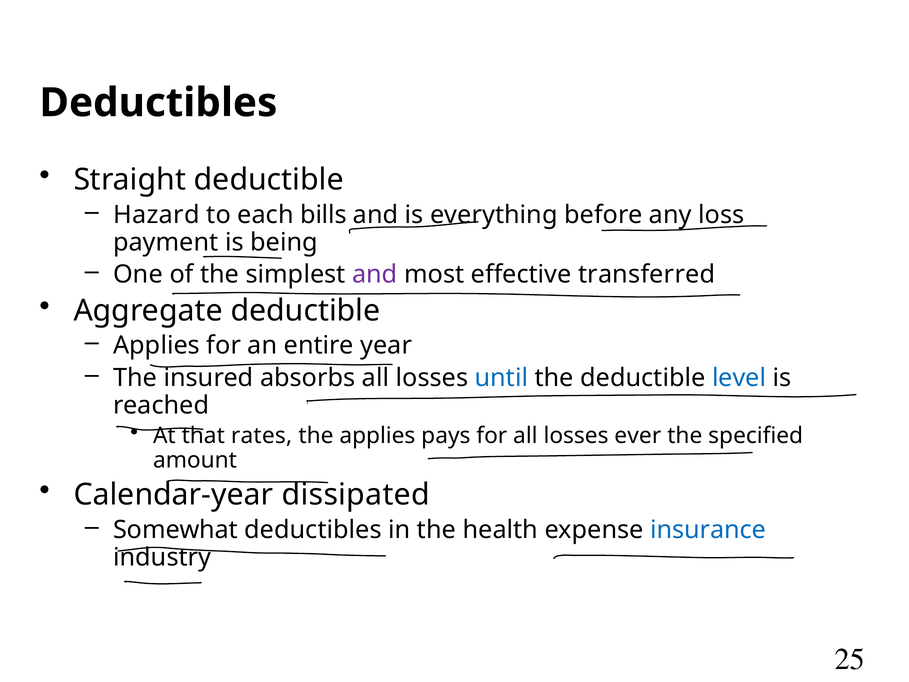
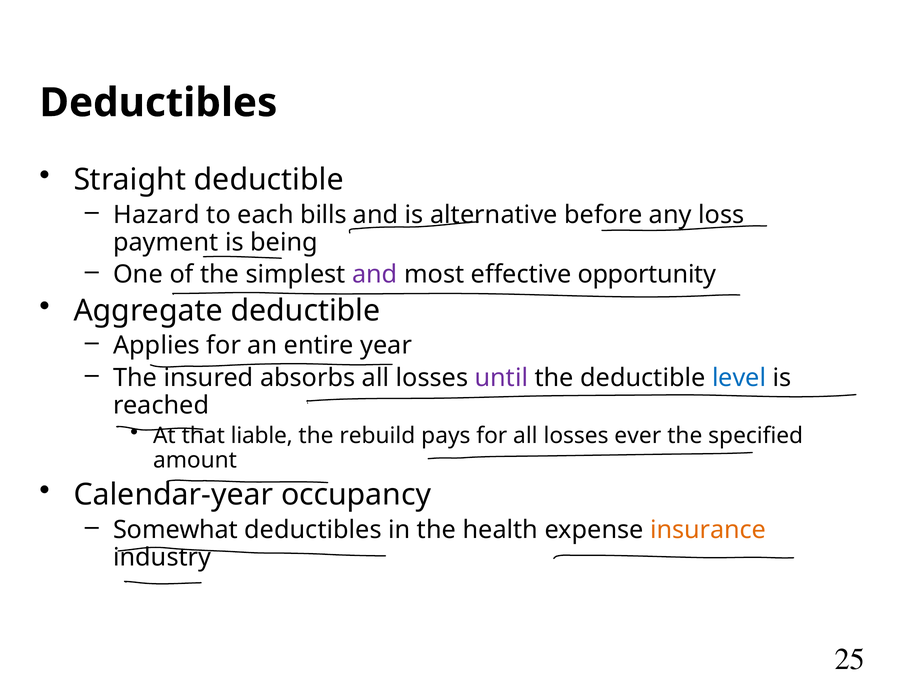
everything: everything -> alternative (494, 215)
transferred: transferred -> opportunity (647, 274)
until colour: blue -> purple (501, 378)
rates: rates -> liable (262, 436)
the applies: applies -> rebuild (377, 436)
dissipated: dissipated -> occupancy (356, 495)
insurance colour: blue -> orange (708, 530)
